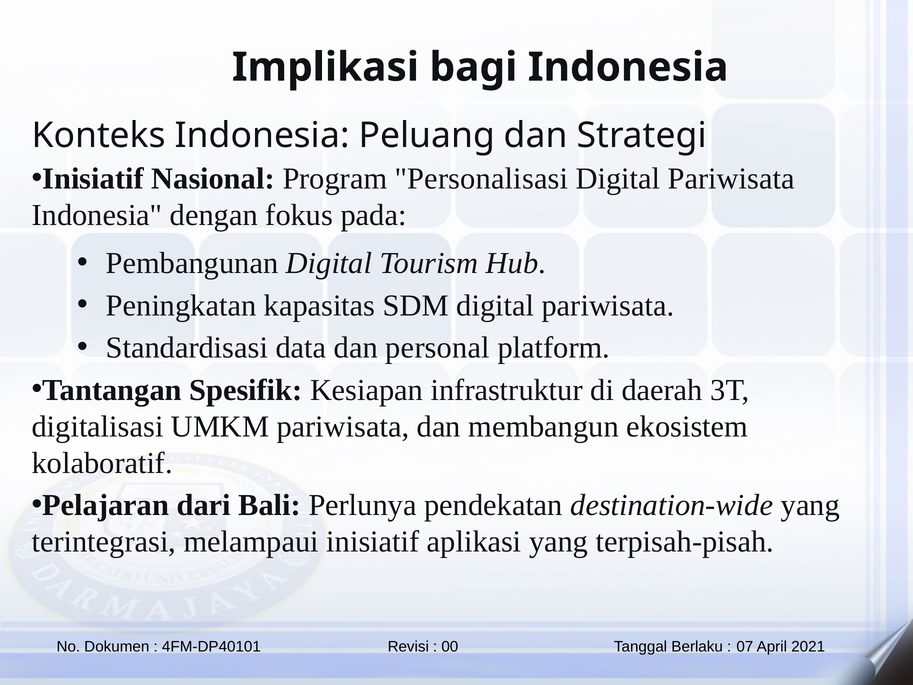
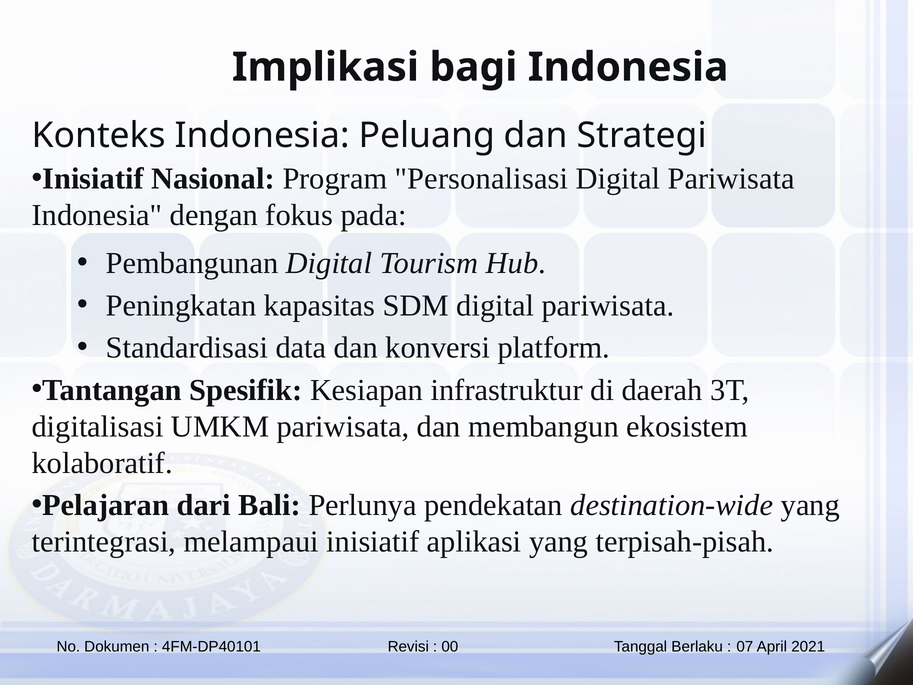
personal: personal -> konversi (438, 348)
